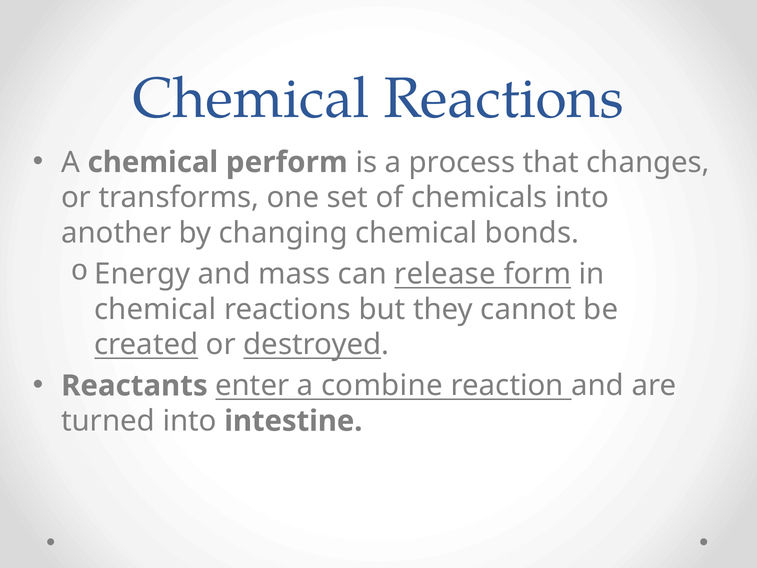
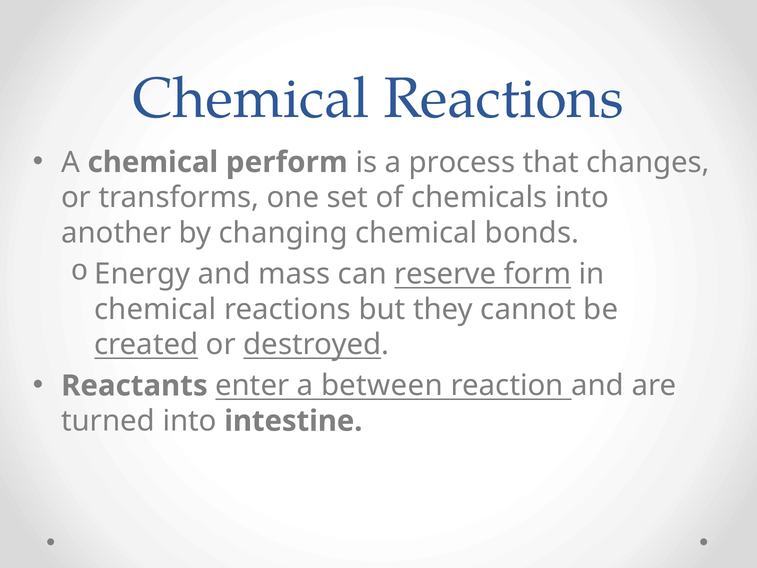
release: release -> reserve (445, 274)
combine: combine -> between (382, 386)
